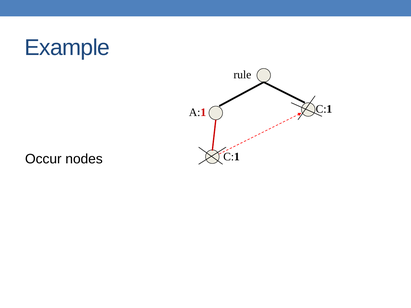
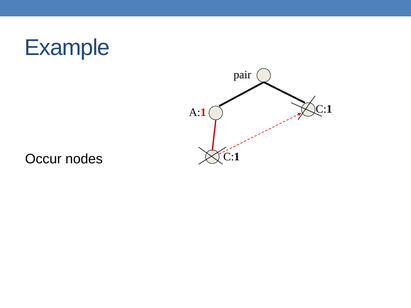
rule: rule -> pair (242, 75)
